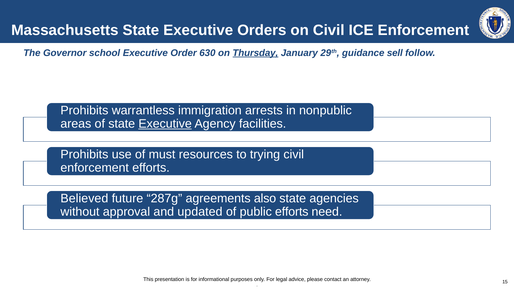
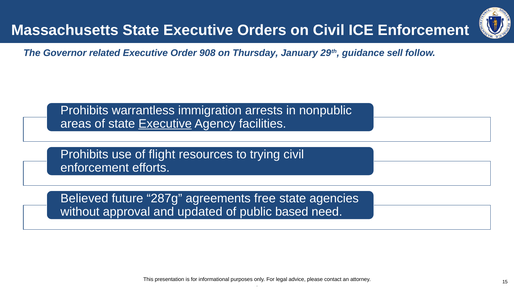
school: school -> related (105, 53)
630: 630 -> 908 (207, 53)
Thursday underline: present -> none (255, 53)
must: must -> flight (162, 154)
also: also -> free (265, 198)
public efforts: efforts -> based (292, 212)
